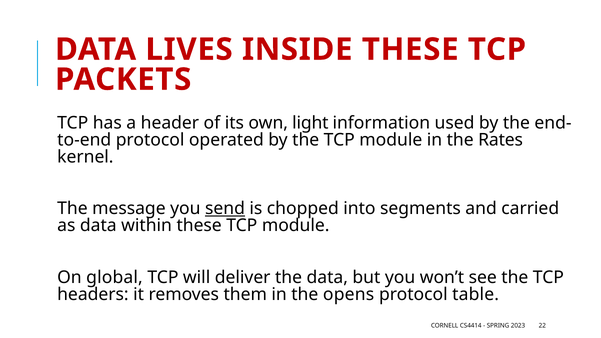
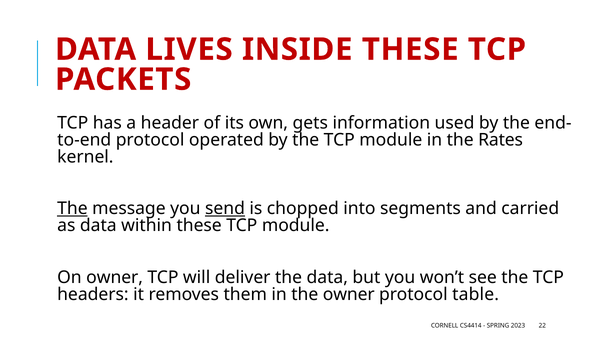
light: light -> gets (310, 123)
The underline: none -> present (72, 209)
On global: global -> owner (115, 277)
the opens: opens -> owner (349, 294)
